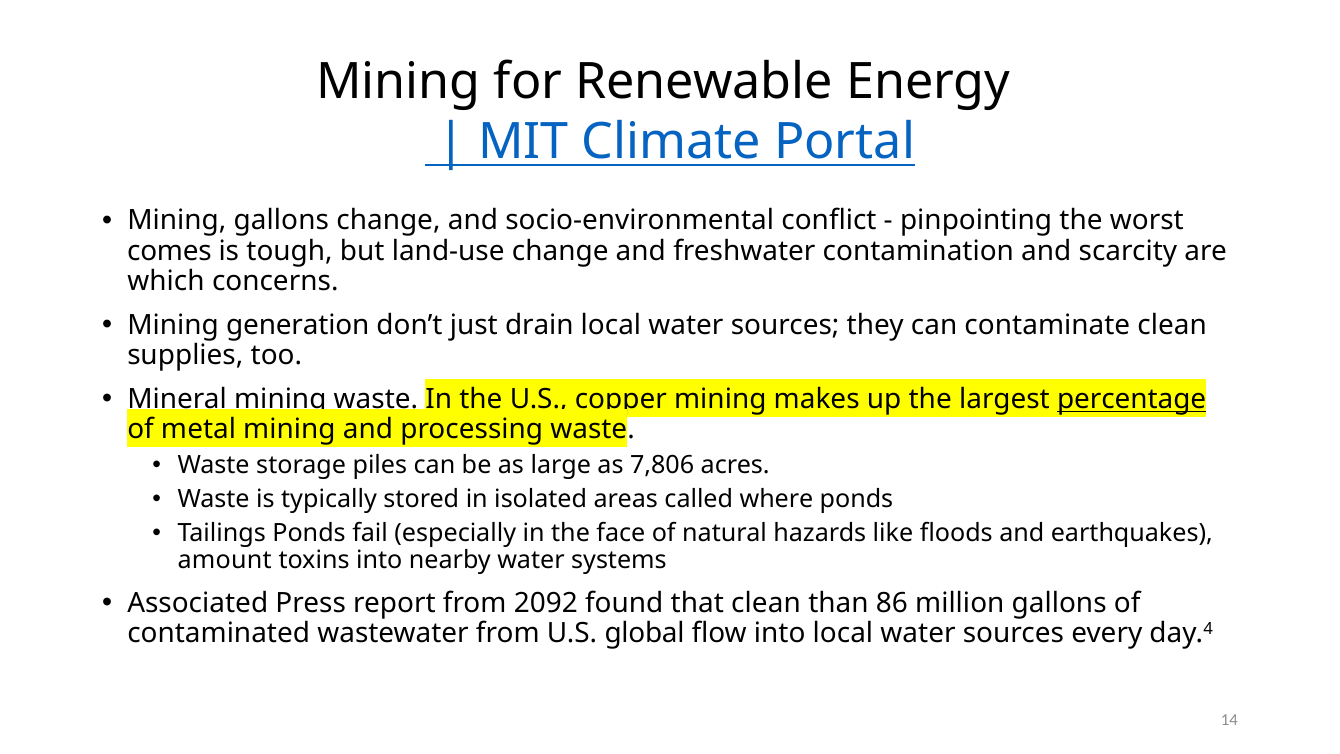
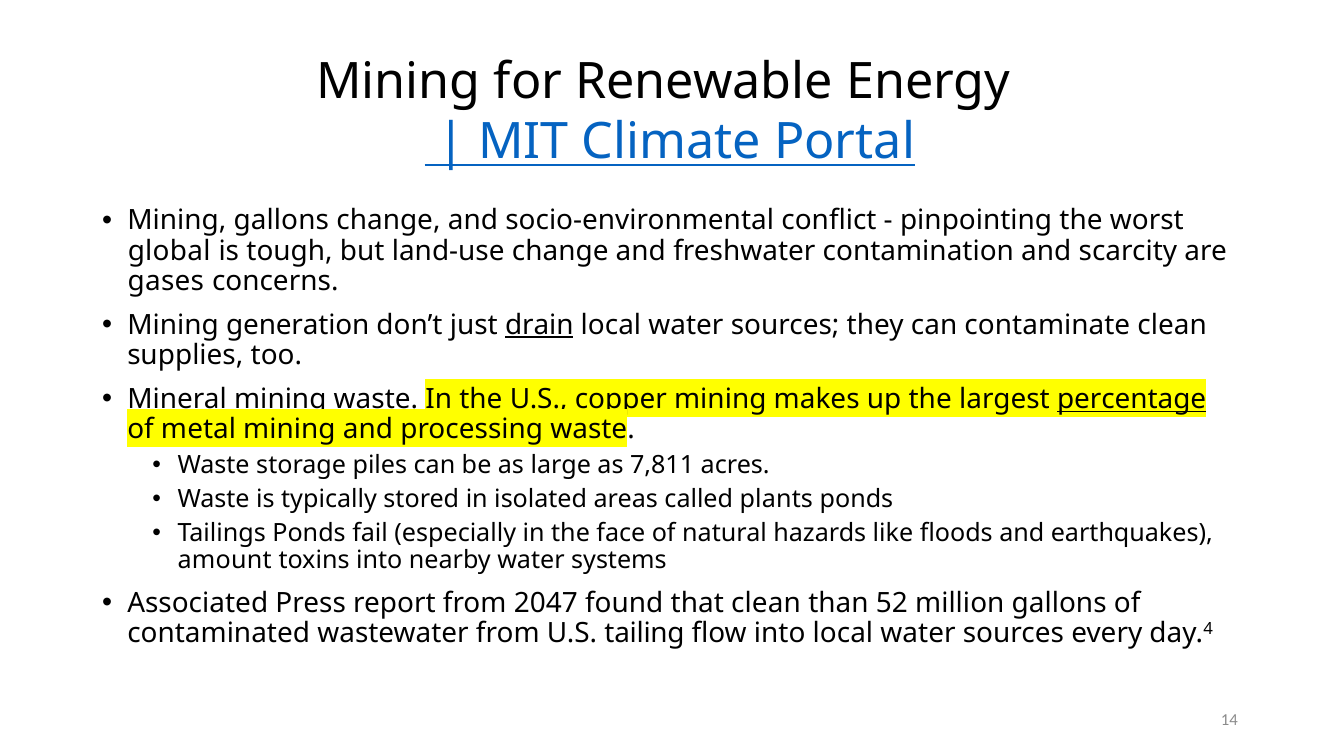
comes: comes -> global (169, 251)
which: which -> gases (166, 281)
drain underline: none -> present (539, 325)
7,806: 7,806 -> 7,811 (662, 465)
where: where -> plants (776, 499)
2092: 2092 -> 2047 (546, 603)
86: 86 -> 52 (892, 603)
global: global -> tailing (645, 633)
